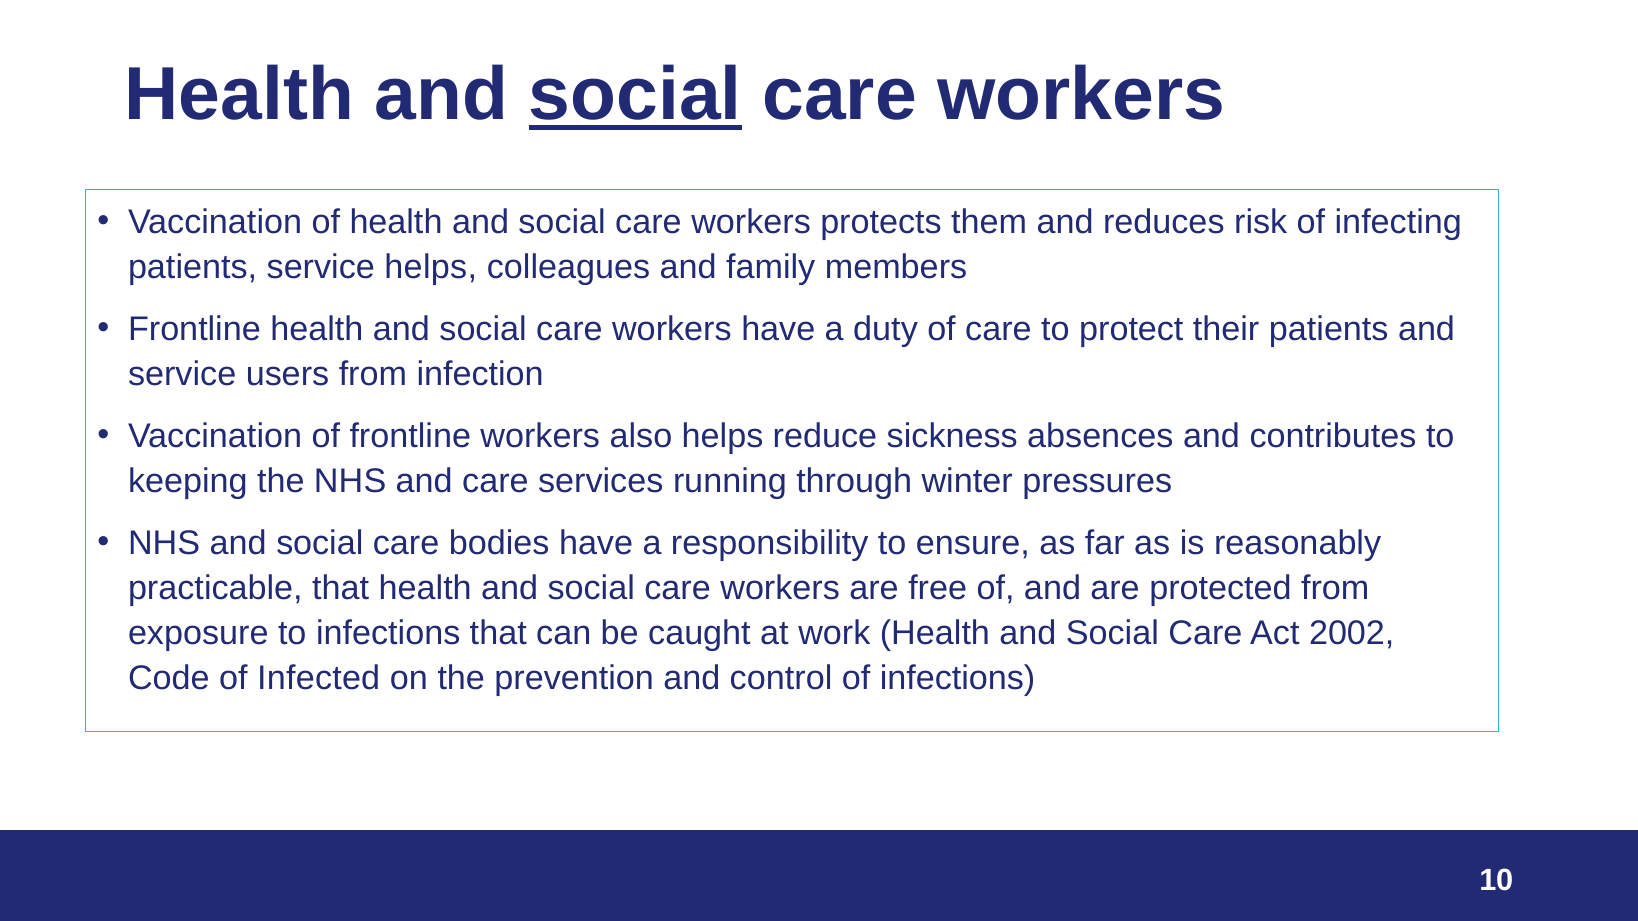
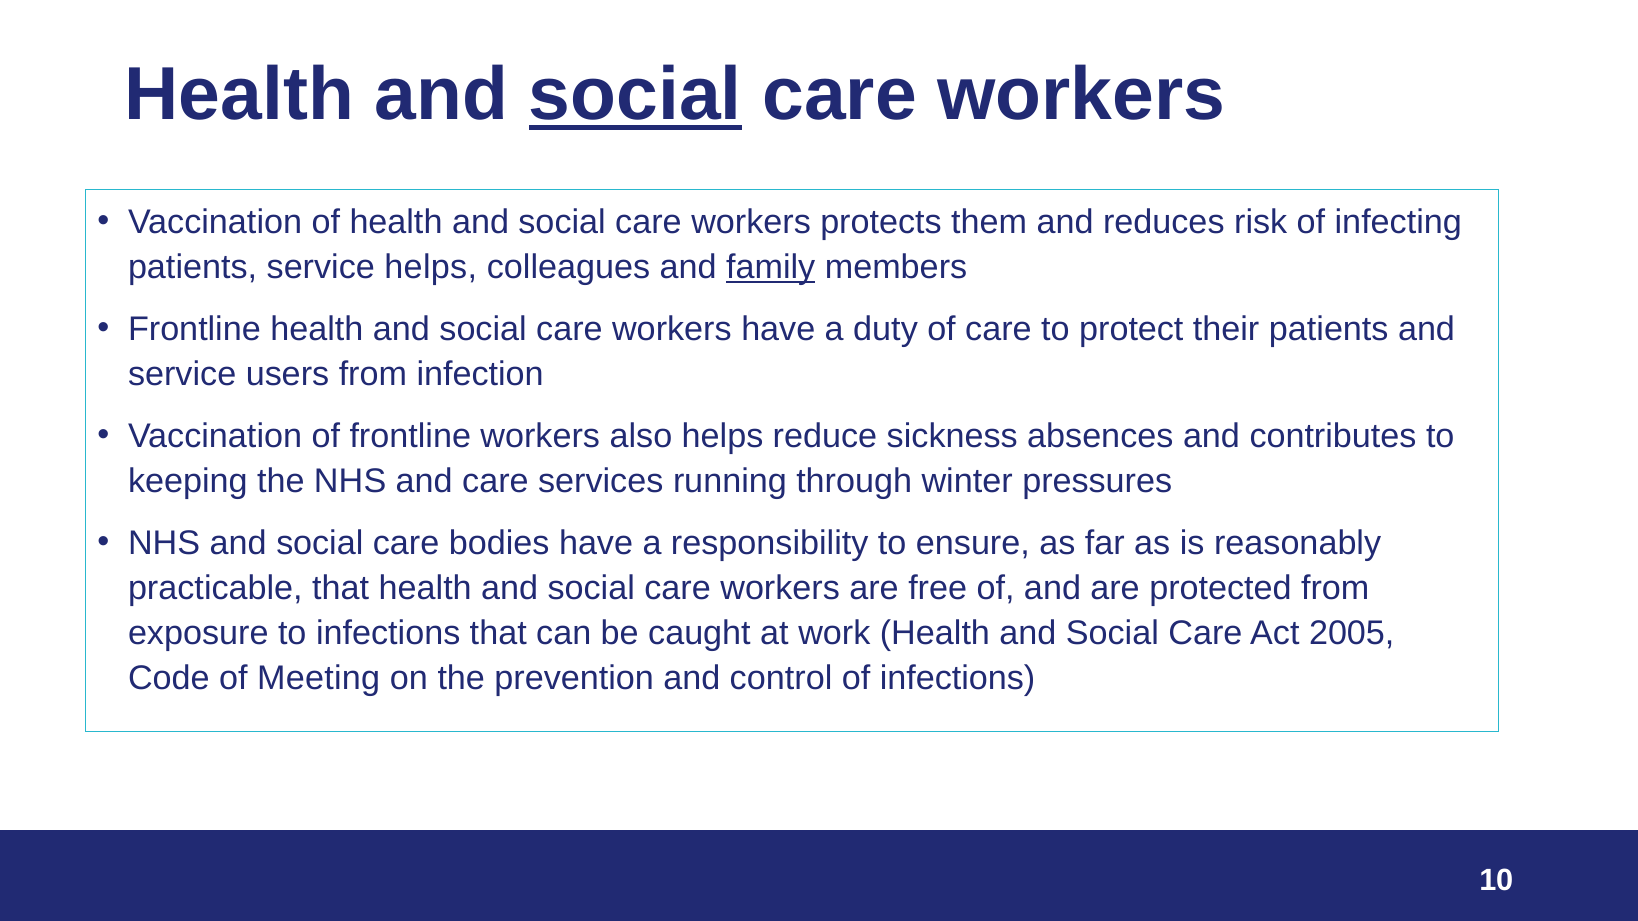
family underline: none -> present (771, 267)
2002: 2002 -> 2005 (1352, 634)
Infected: Infected -> Meeting (319, 679)
